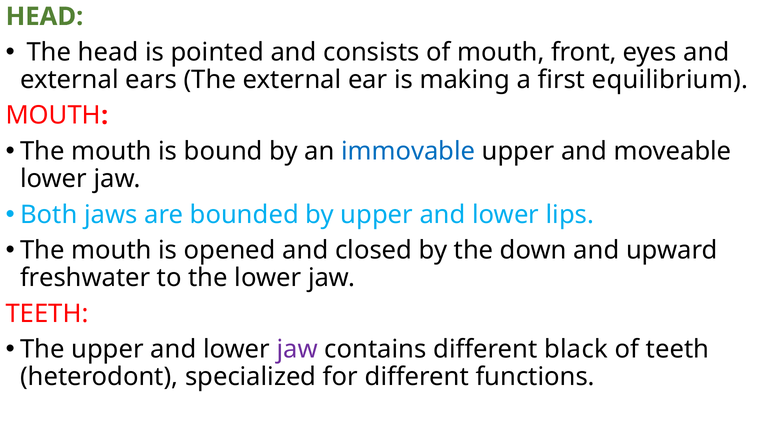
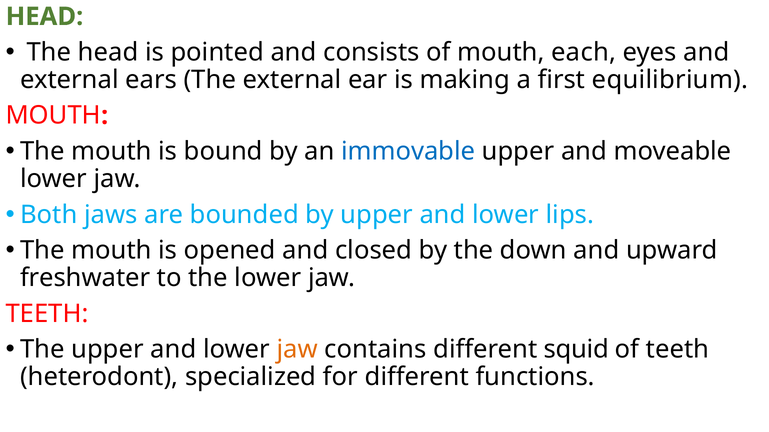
front: front -> each (584, 52)
jaw colour: purple -> orange (297, 350)
black: black -> squid (576, 350)
